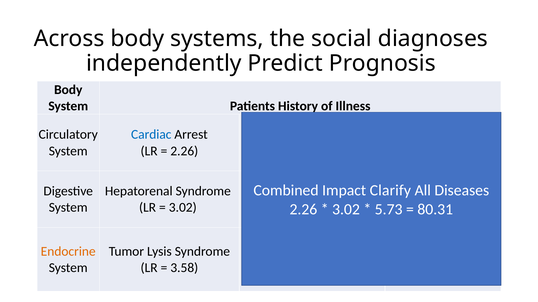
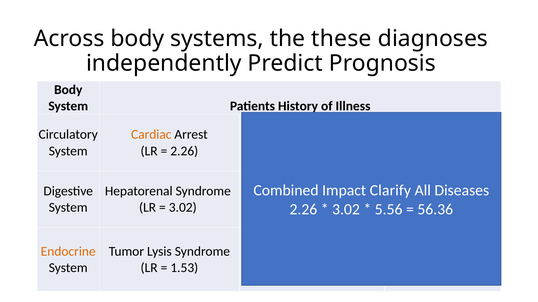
social: social -> these (341, 39)
Cardiac colour: blue -> orange (151, 135)
5.73: 5.73 -> 5.56 (389, 210)
80.31: 80.31 -> 56.36 (435, 210)
3.58: 3.58 -> 1.53 (184, 268)
